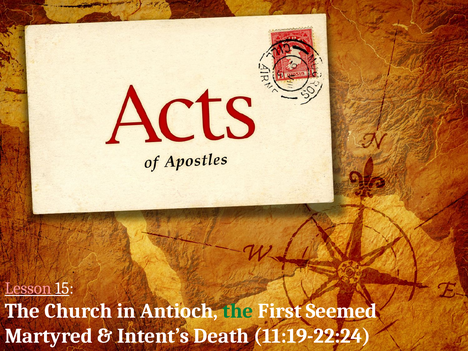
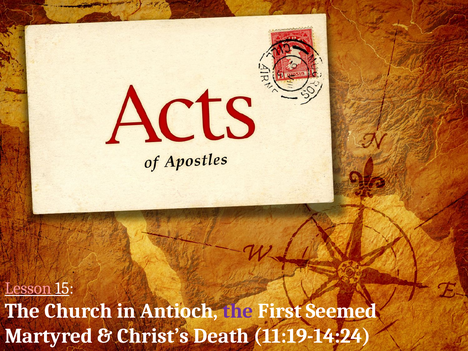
the colour: green -> purple (238, 311)
Intent’s: Intent’s -> Christ’s (153, 336)
11:19-22:24: 11:19-22:24 -> 11:19-14:24 (312, 336)
